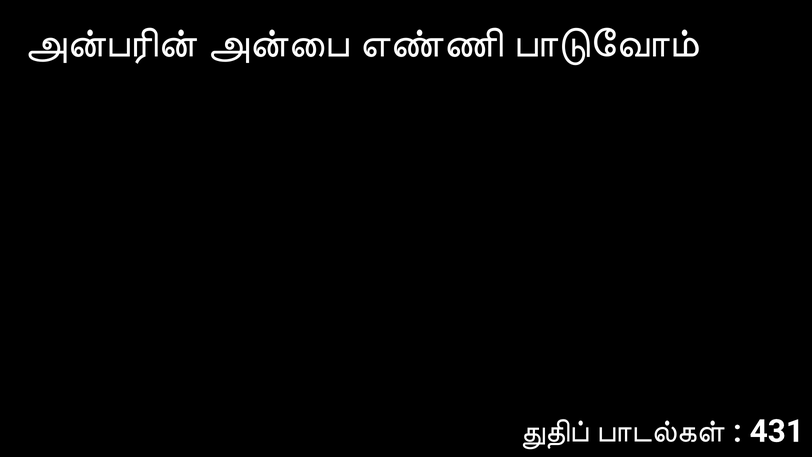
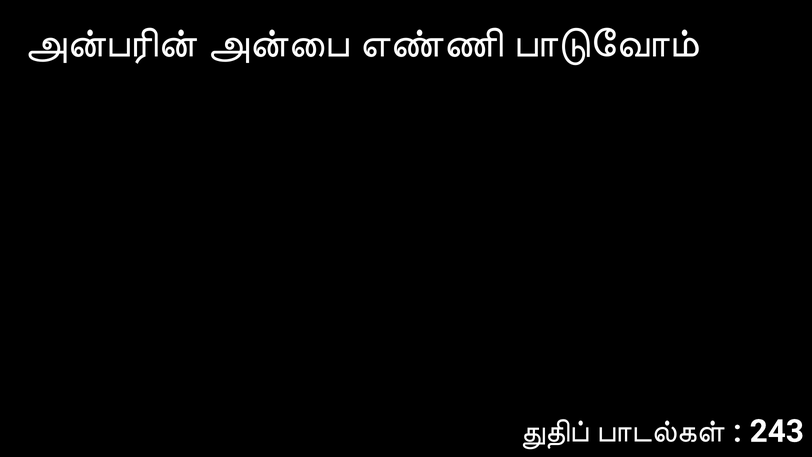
431: 431 -> 243 (777, 431)
